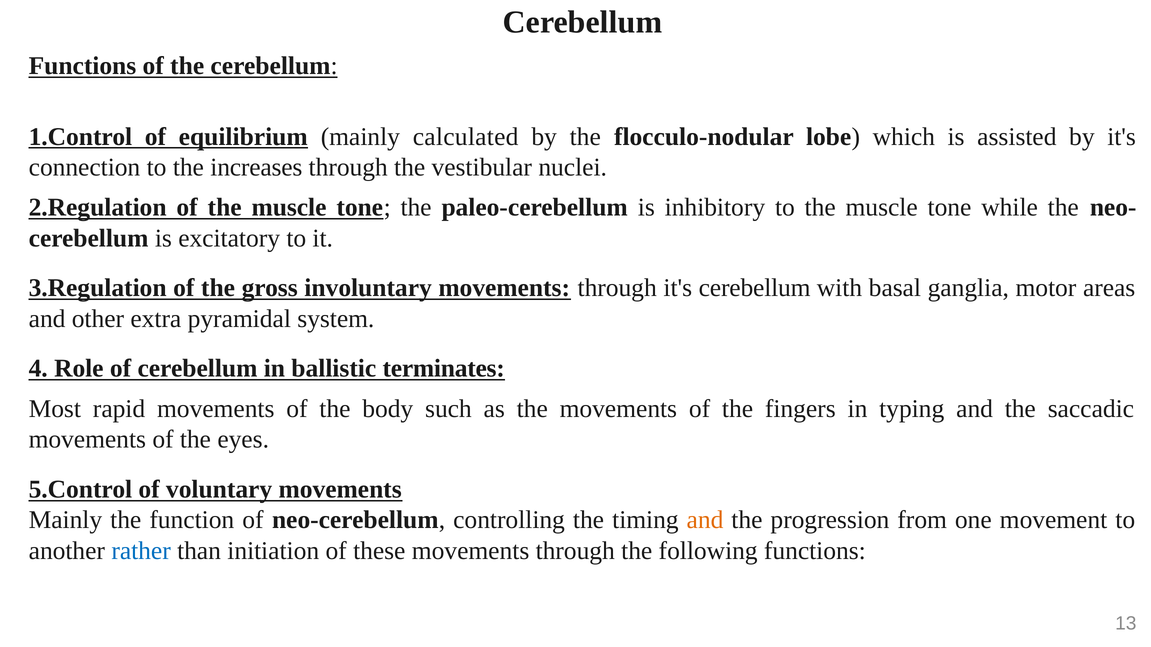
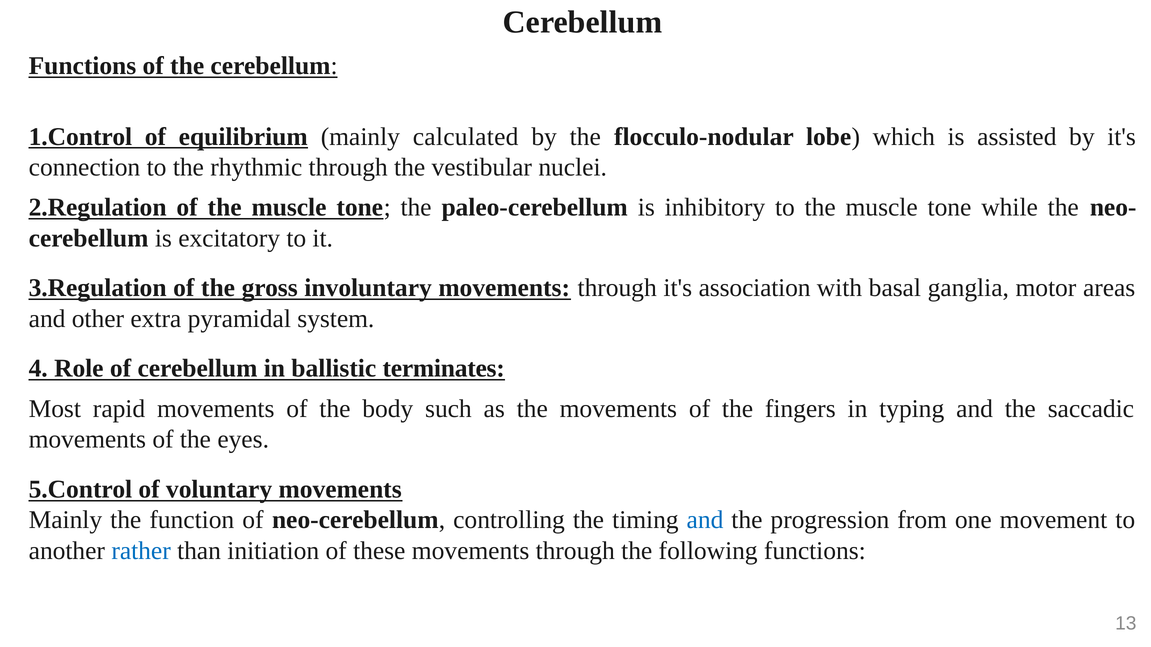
increases: increases -> rhythmic (256, 167)
it's cerebellum: cerebellum -> association (755, 288)
and colour: orange -> blue (705, 520)
